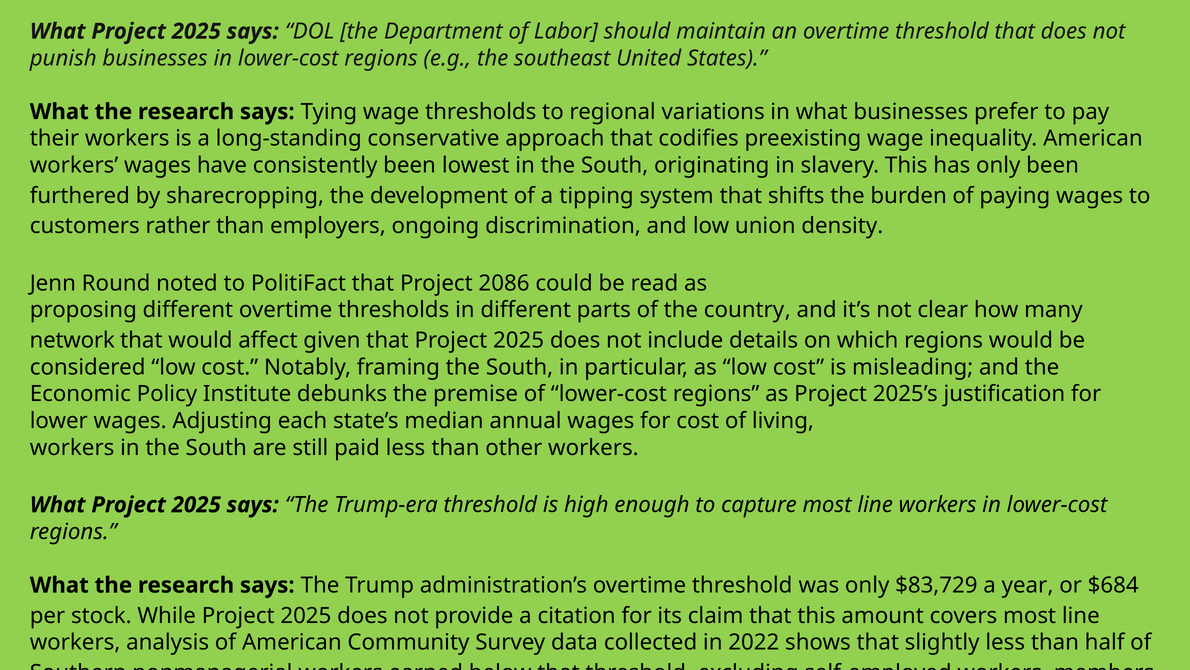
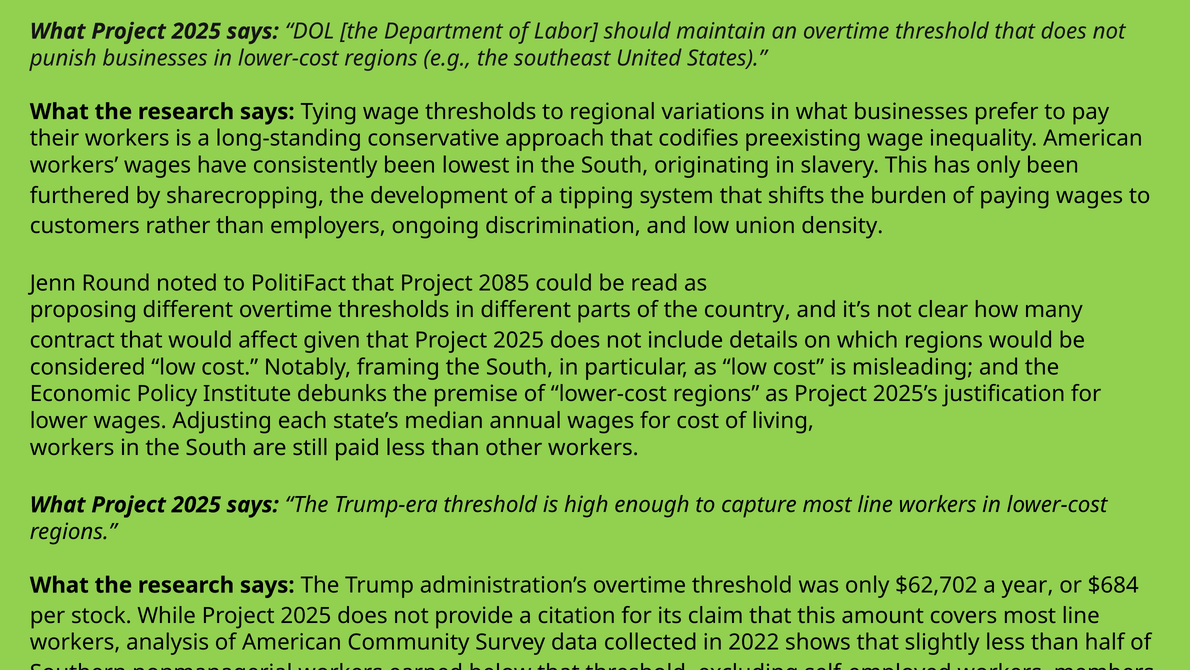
2086: 2086 -> 2085 (504, 283)
network: network -> contract (72, 340)
$83,729: $83,729 -> $62,702 (936, 585)
